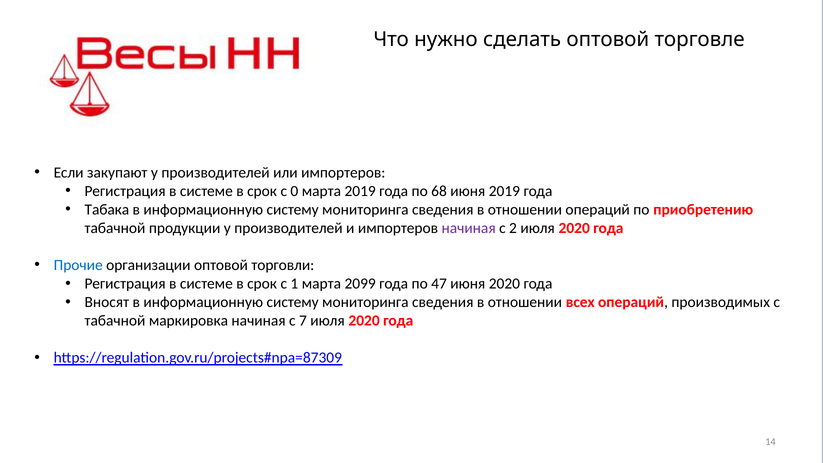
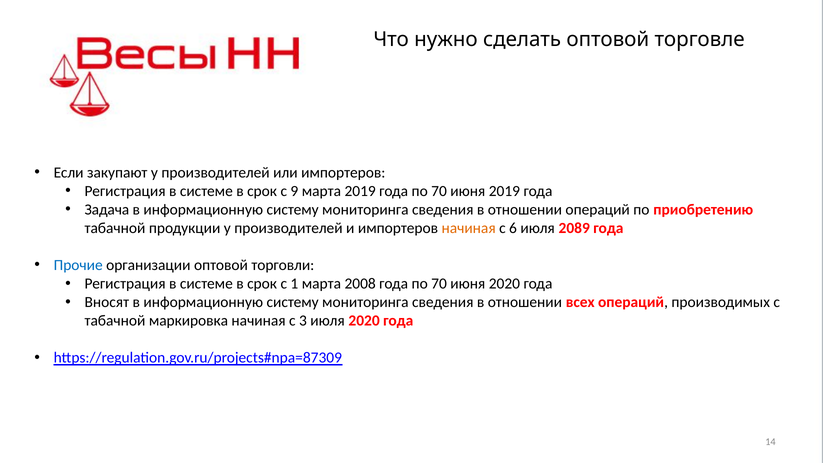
0: 0 -> 9 (294, 191)
2019 года по 68: 68 -> 70 (439, 191)
Табака: Табака -> Задача (107, 210)
начиная colour: purple -> orange (469, 228)
2: 2 -> 6 (513, 228)
2020: 2020 -> 2089 (574, 228)
2099: 2099 -> 2008 (360, 284)
47: 47 -> 70 (439, 284)
7: 7 -> 3 (303, 321)
